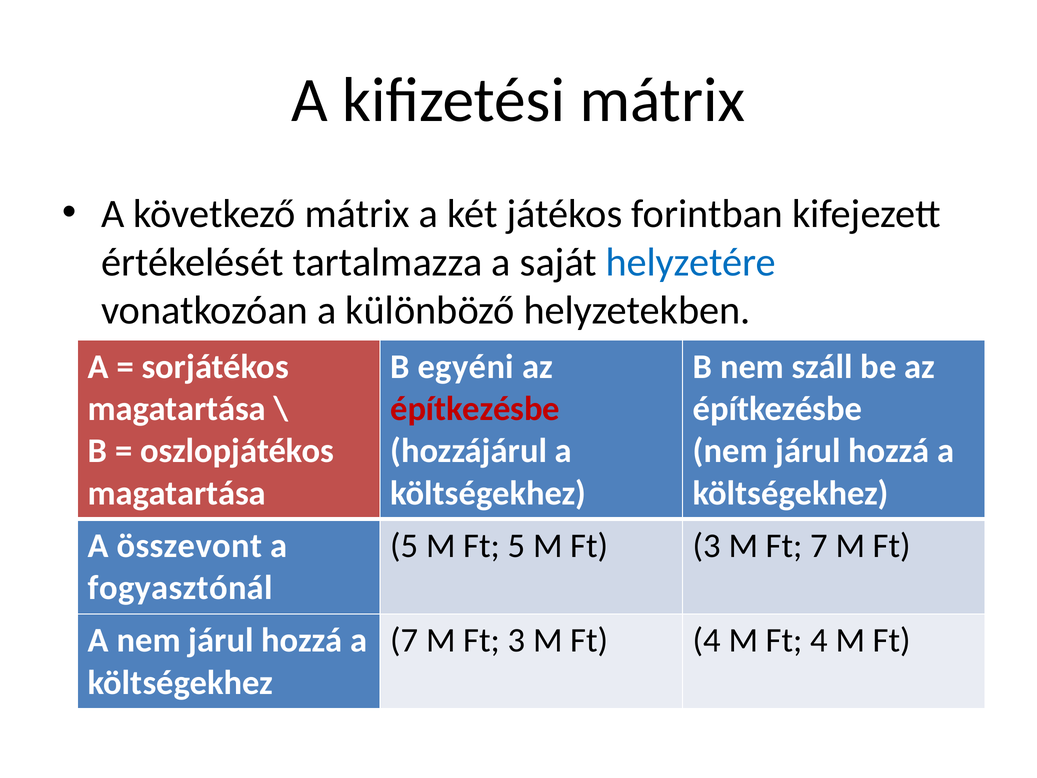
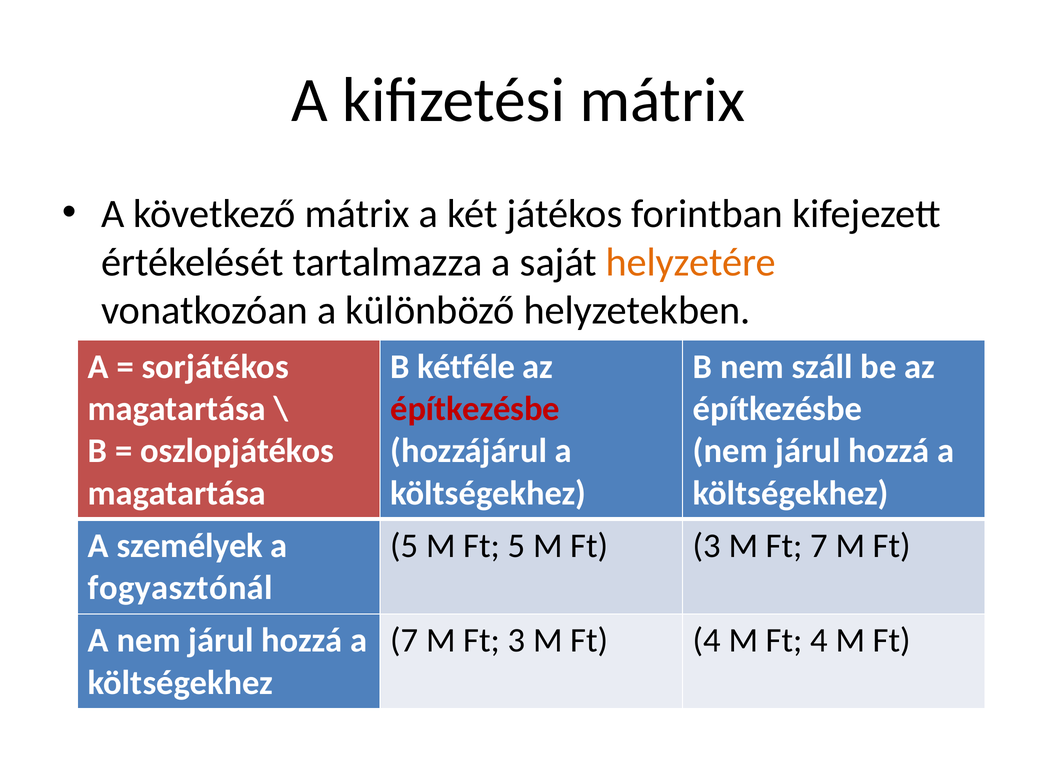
helyzetére colour: blue -> orange (691, 262)
egyéni: egyéni -> kétféle (466, 366)
összevont: összevont -> személyek (190, 546)
